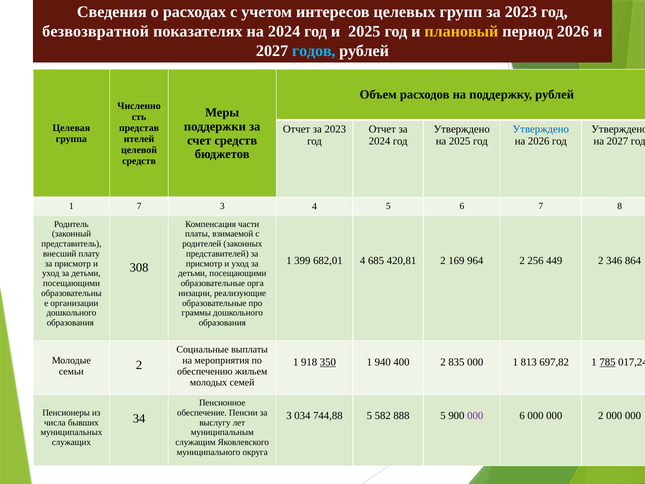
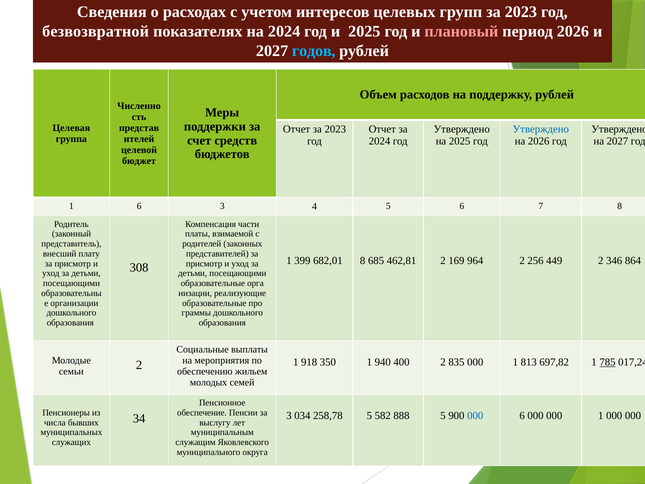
плановый colour: yellow -> pink (461, 31)
средств: средств -> бюджет (139, 161)
1 7: 7 -> 6 (139, 206)
682,01 4: 4 -> 8 (363, 261)
420,81: 420,81 -> 462,81 (402, 261)
350 underline: present -> none (328, 362)
744,88: 744,88 -> 258,78 (328, 416)
000 colour: purple -> blue (475, 416)
000 000 2: 2 -> 1 (601, 416)
